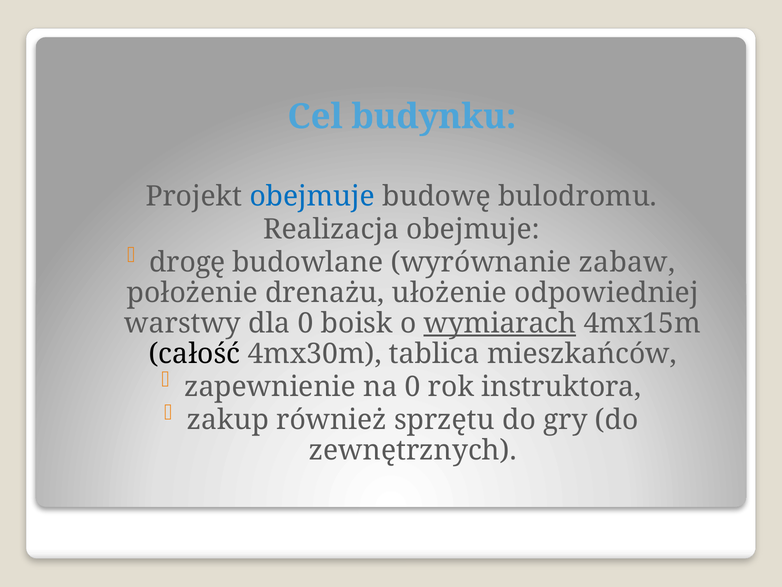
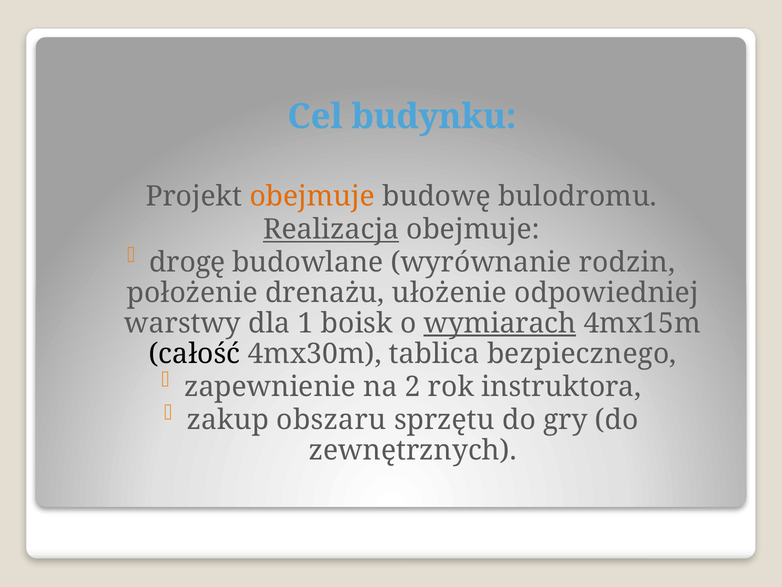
obejmuje colour: blue -> orange (312, 196)
Realizacja underline: none -> present (331, 229)
zabaw: zabaw -> rodzin (627, 262)
dla 0: 0 -> 1 (306, 323)
mieszkańców: mieszkańców -> bezpiecznego (582, 354)
na 0: 0 -> 2 (413, 387)
również: również -> obszaru (331, 419)
